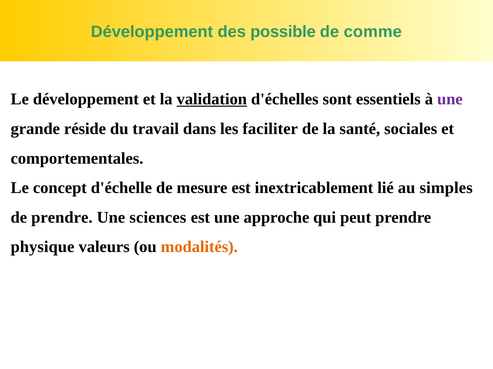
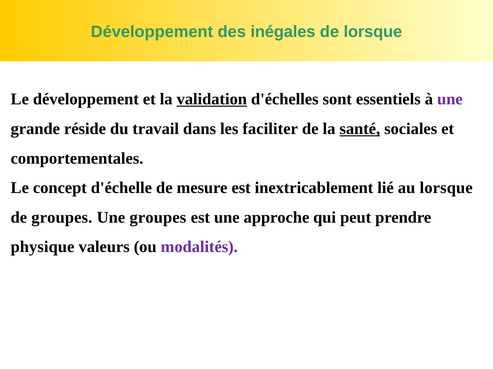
possible: possible -> inégales (283, 32)
de comme: comme -> lorsque (373, 32)
santé underline: none -> present (360, 129)
au simples: simples -> lorsque (446, 188)
de prendre: prendre -> groupes (62, 218)
Une sciences: sciences -> groupes (158, 218)
modalités colour: orange -> purple (199, 247)
